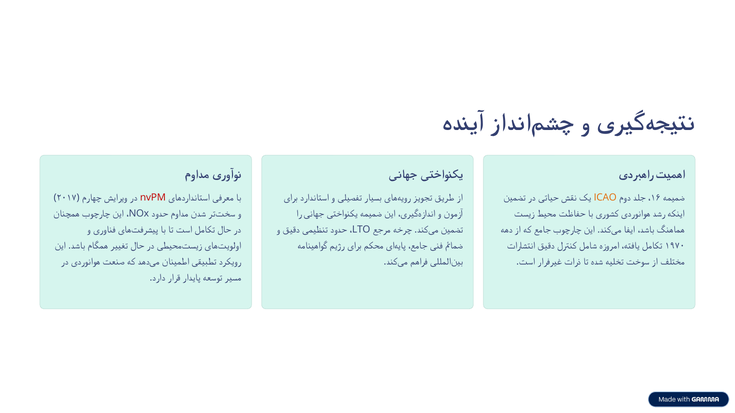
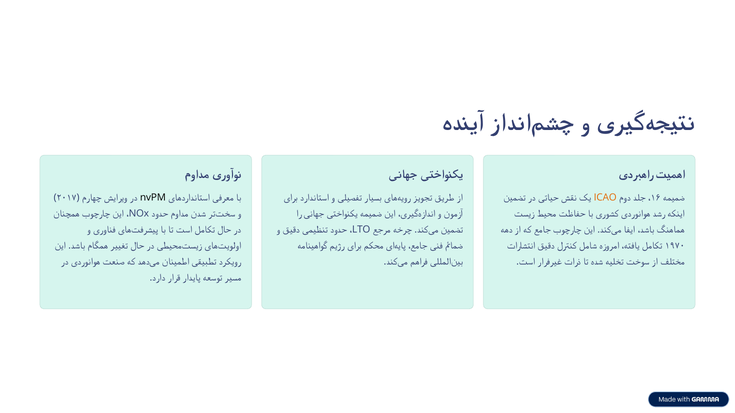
nvPM colour: red -> black (153, 198)
